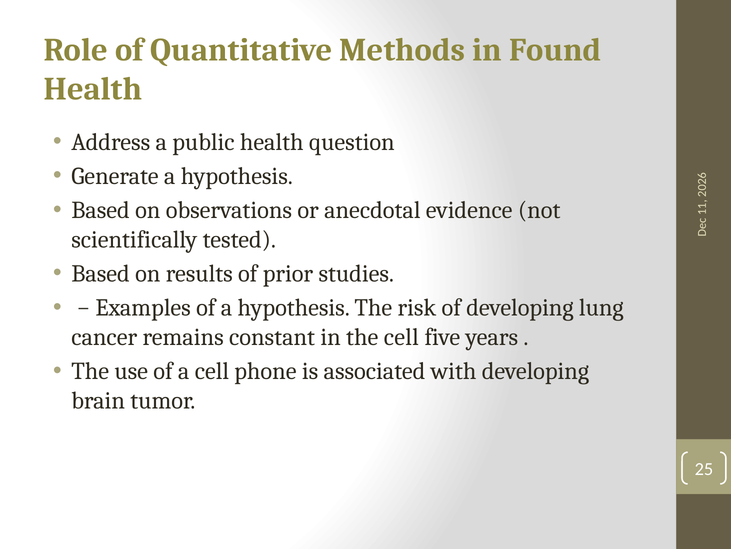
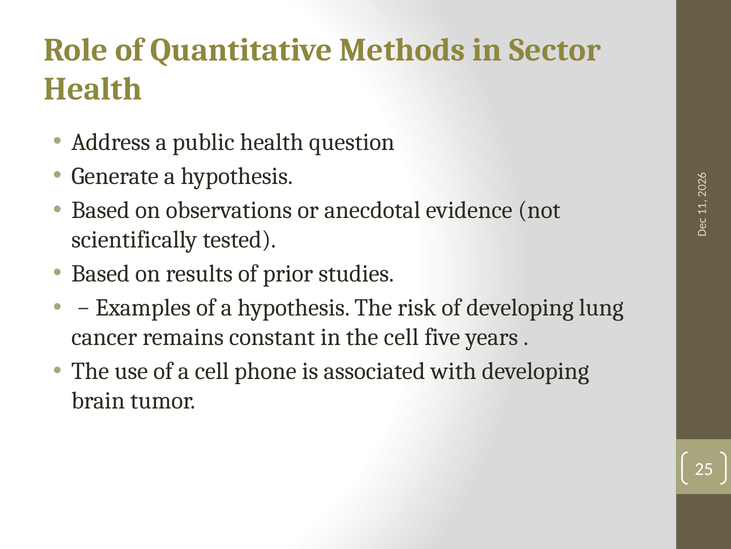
Found: Found -> Sector (555, 50)
